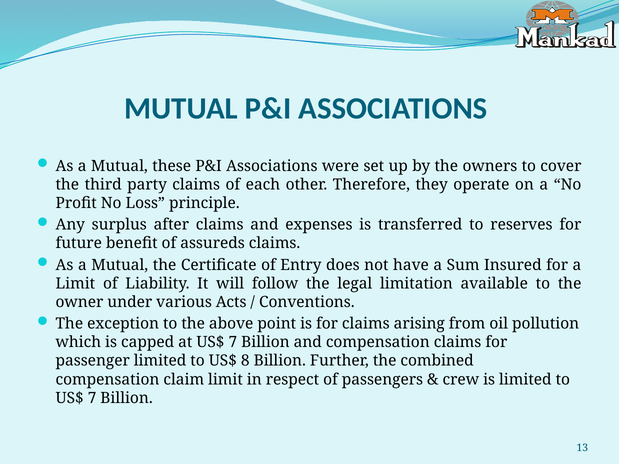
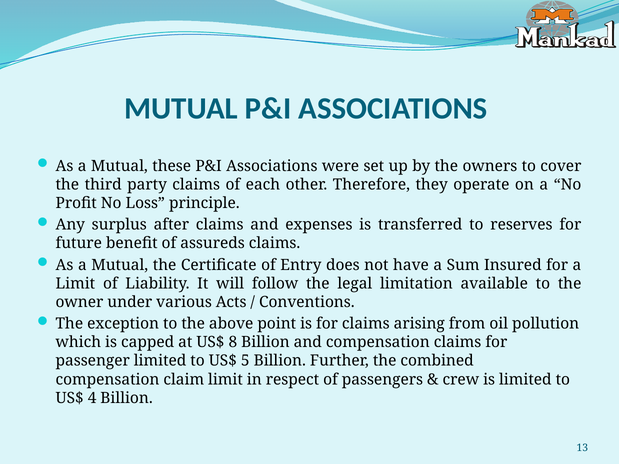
at US$ 7: 7 -> 8 (233, 343)
8: 8 -> 5 (245, 361)
7: 7 -> 4 (92, 398)
